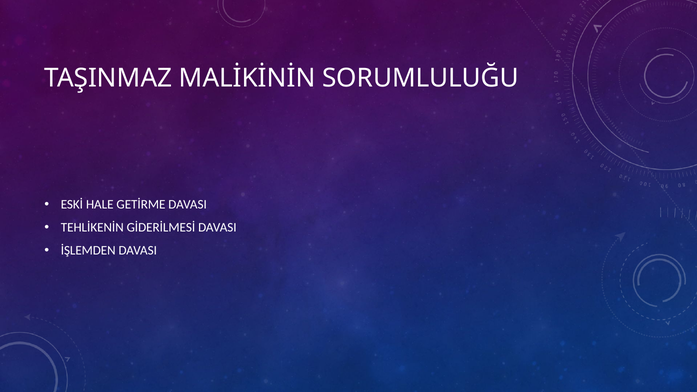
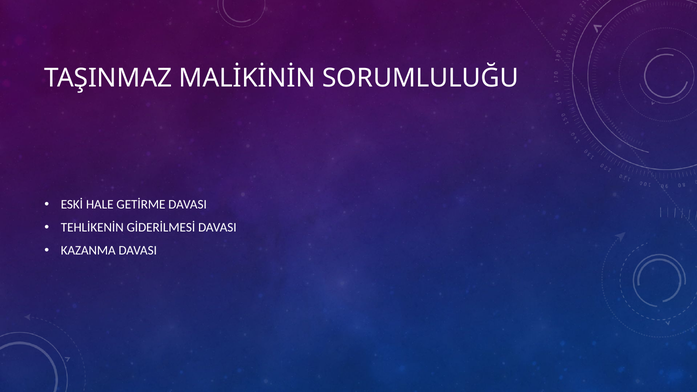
İŞLEMDEN: İŞLEMDEN -> KAZANMA (88, 251)
